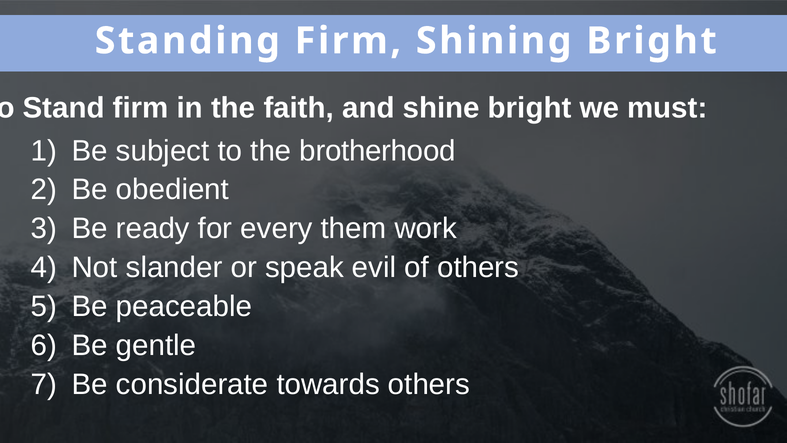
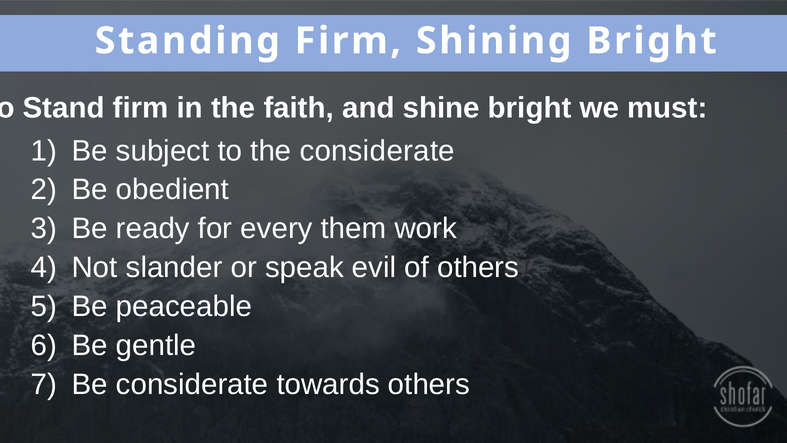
the brotherhood: brotherhood -> considerate (377, 151)
